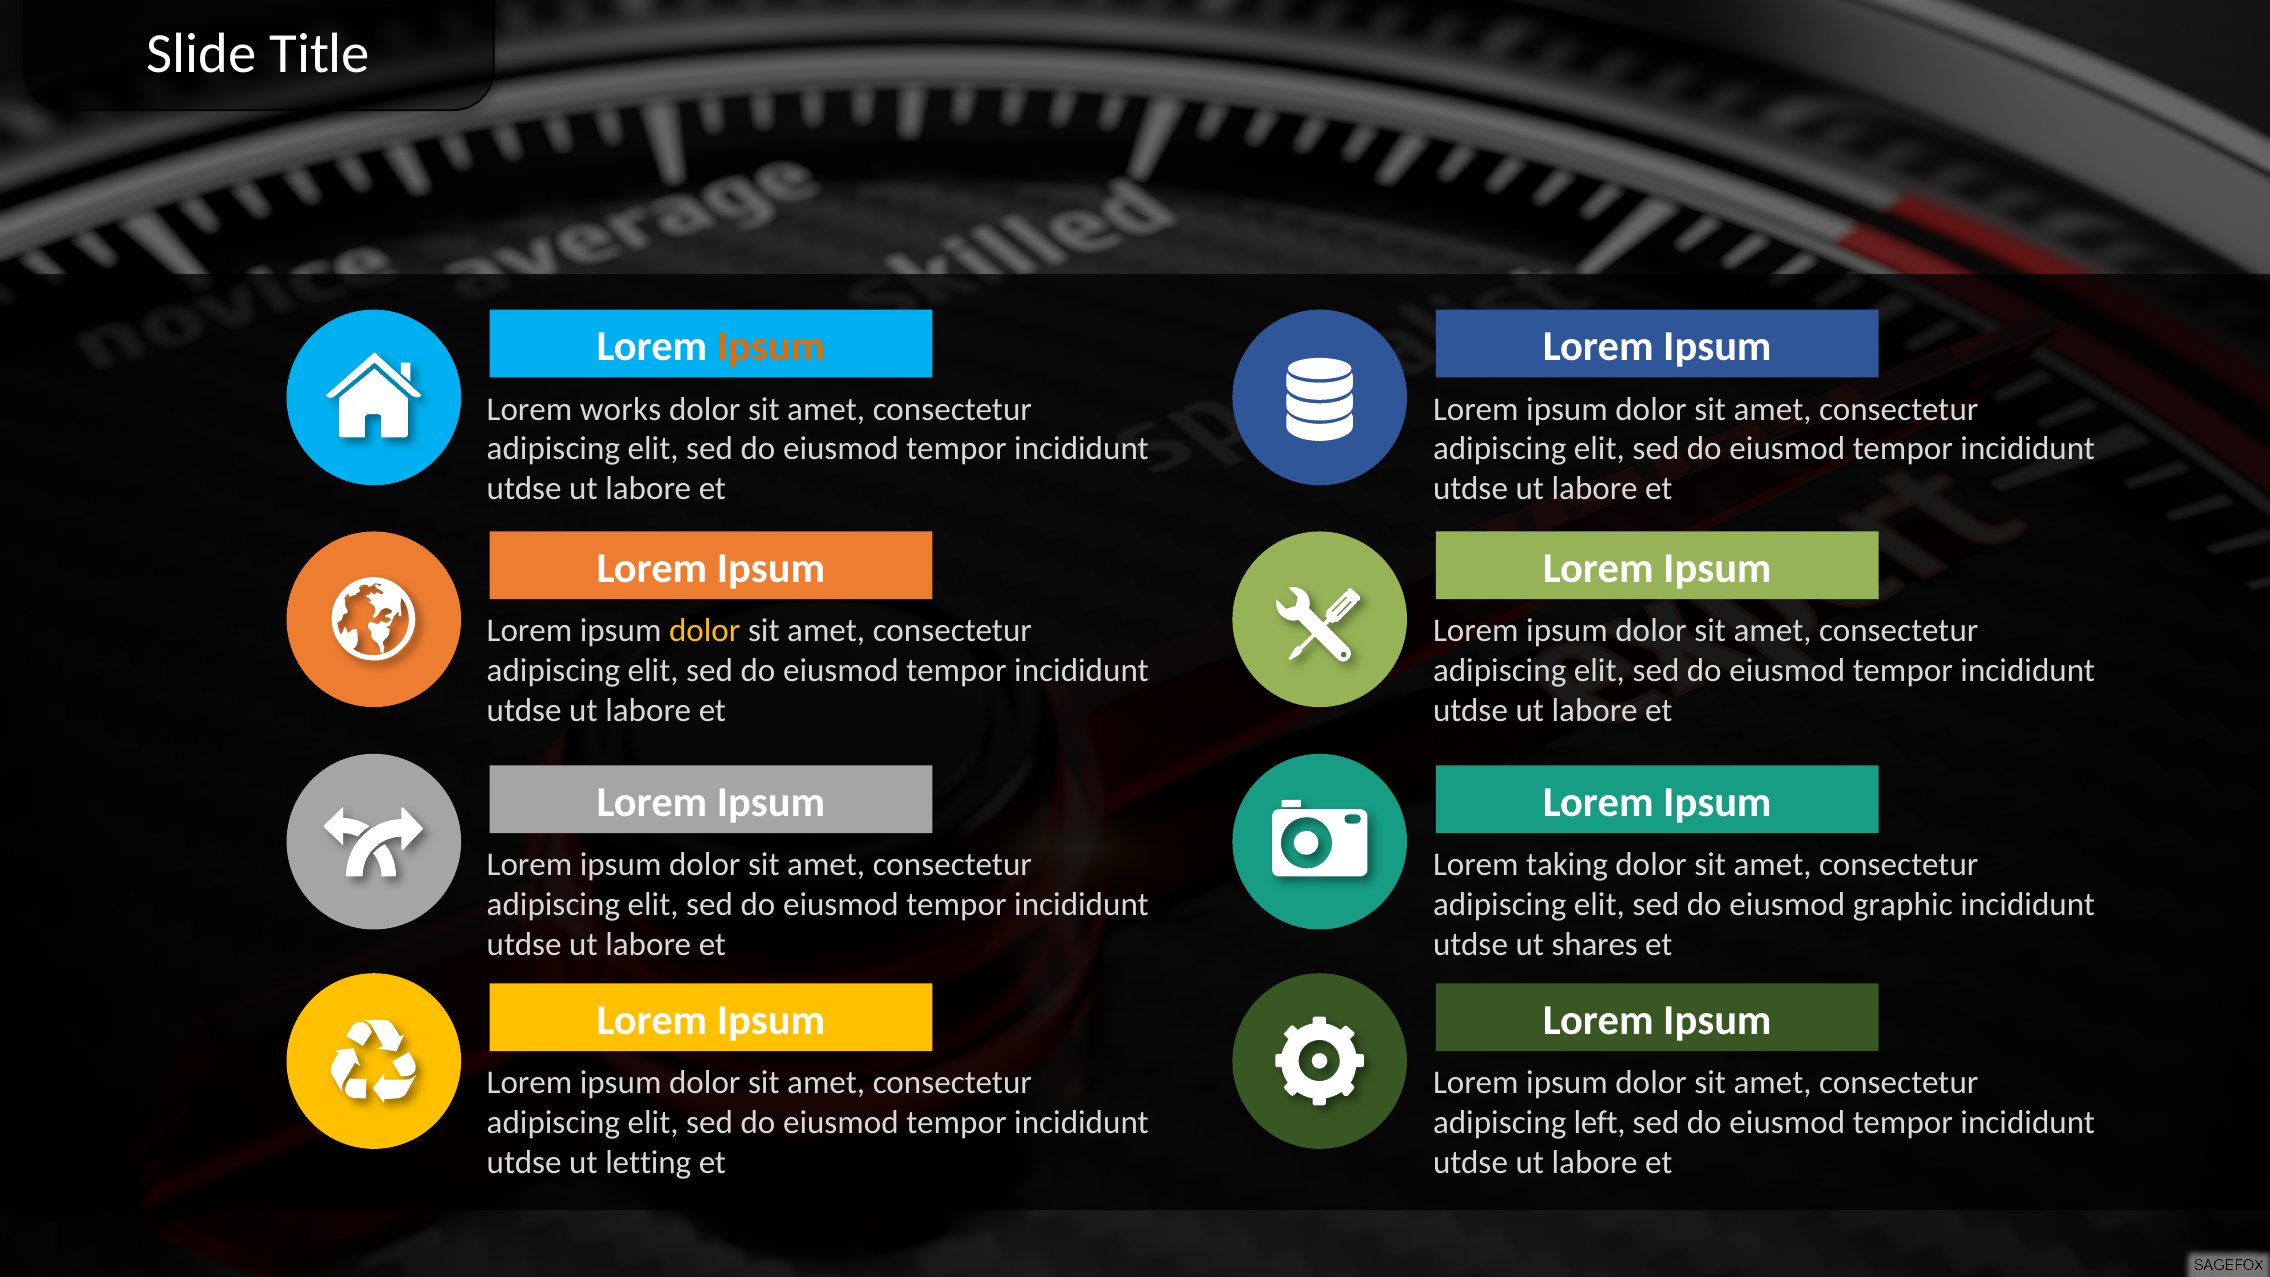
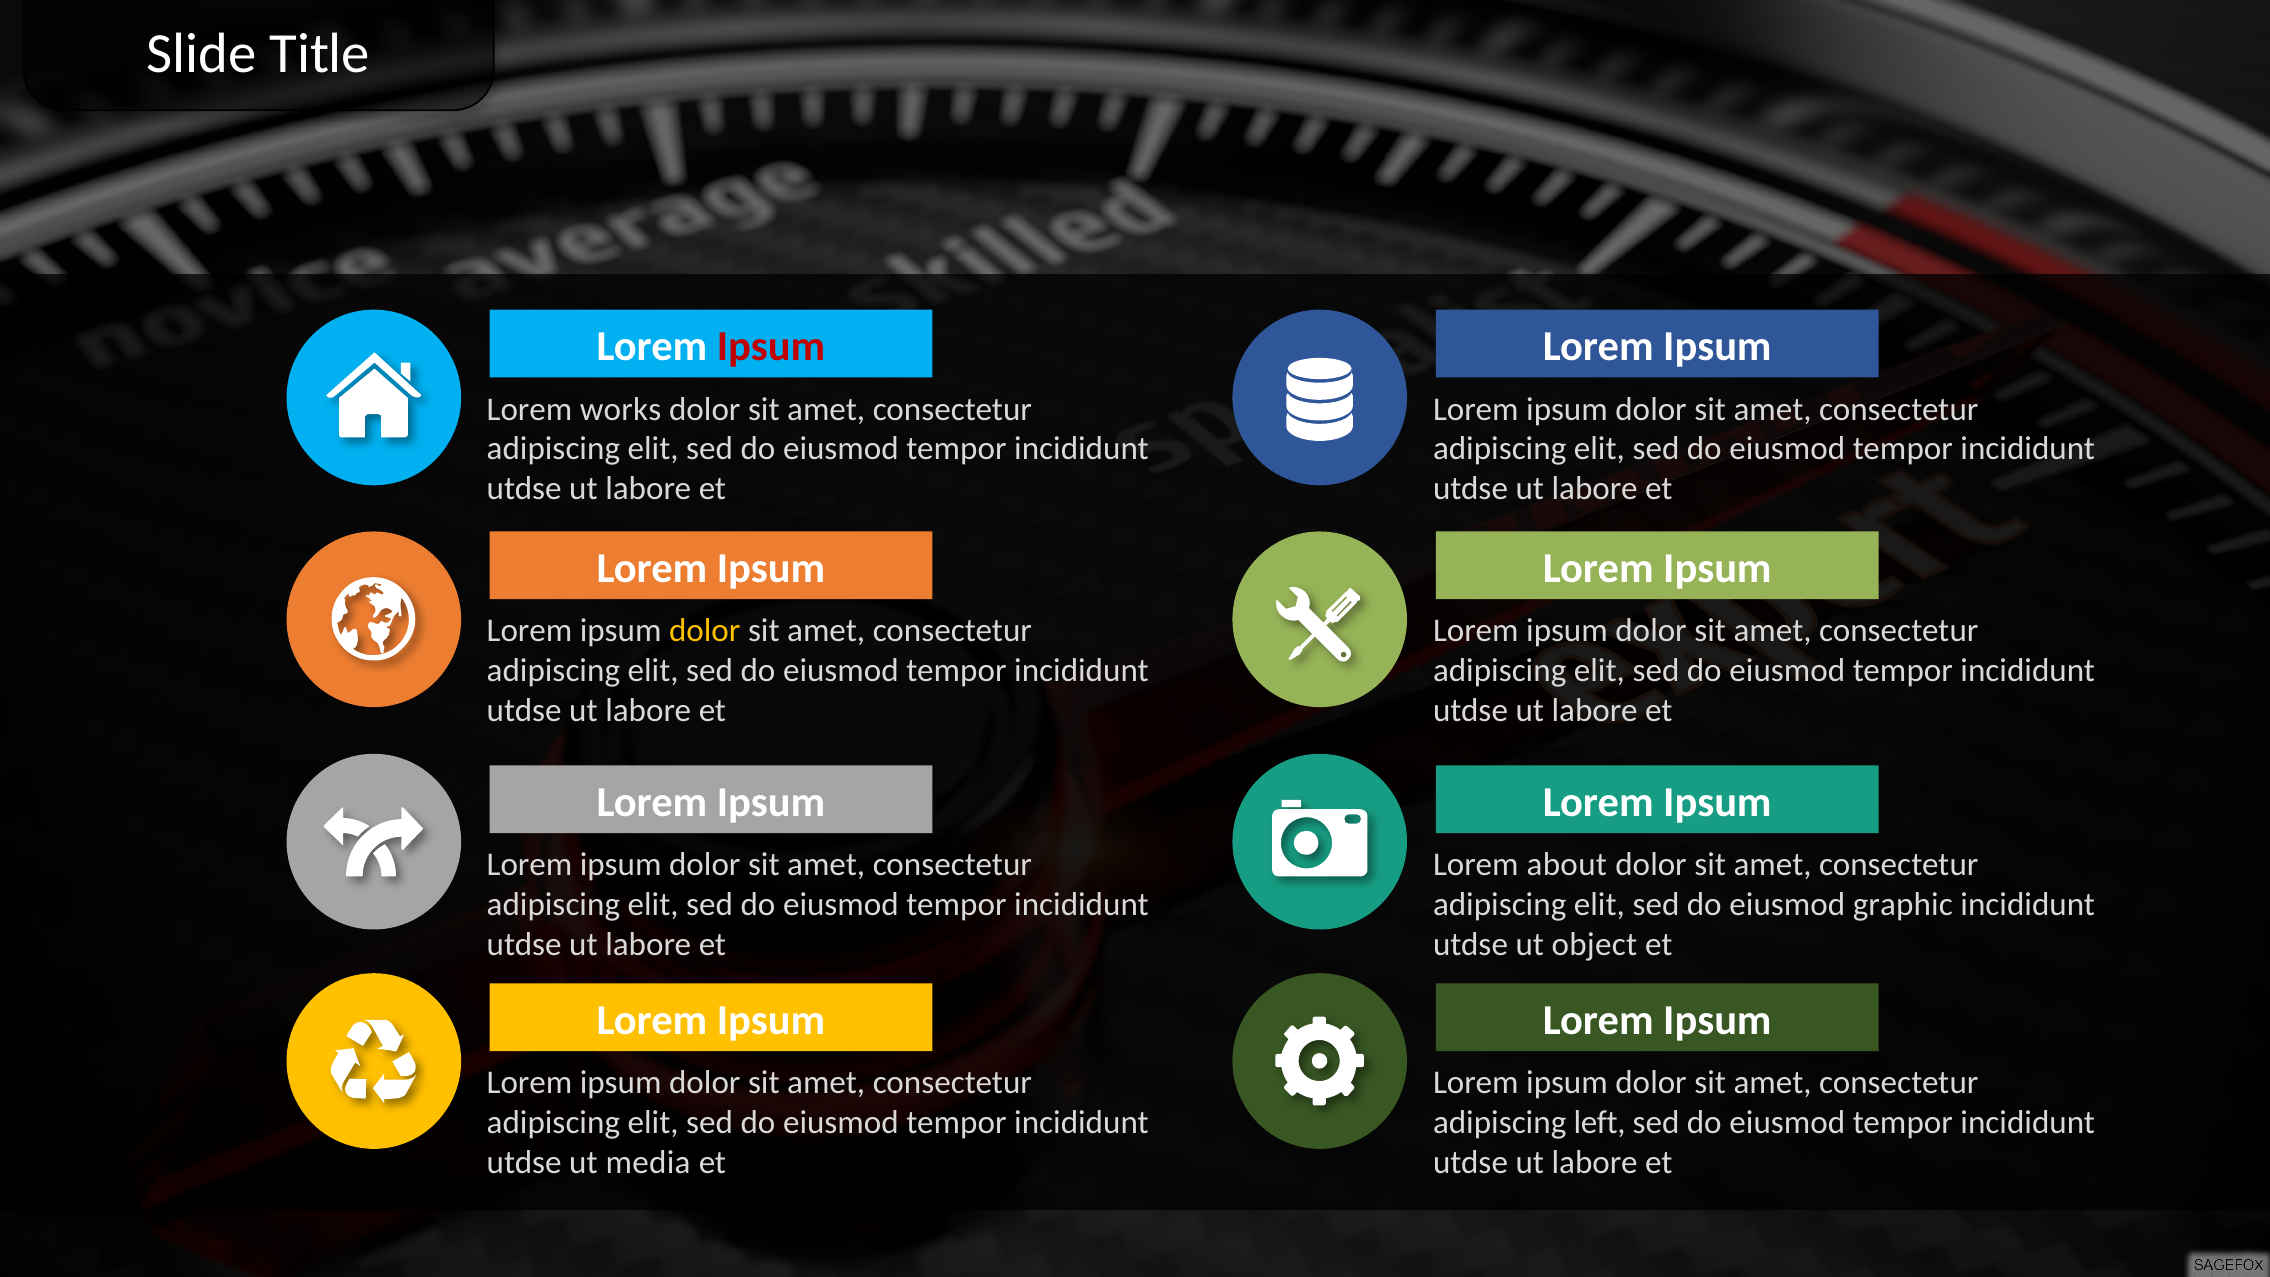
Ipsum colour: orange -> red (771, 346)
taking: taking -> about (1567, 865)
shares: shares -> object (1594, 944)
letting: letting -> media (648, 1162)
